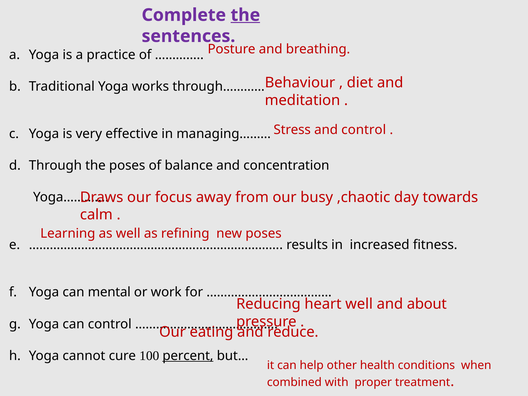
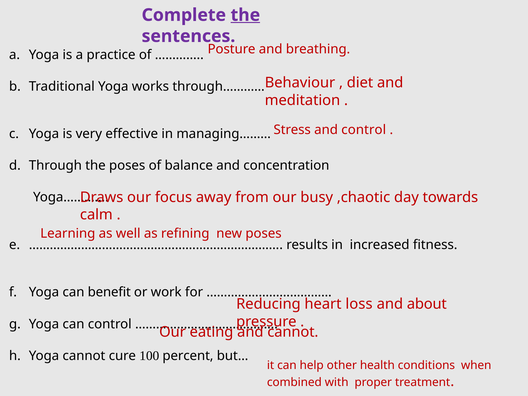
mental: mental -> benefit (109, 292)
heart well: well -> loss (359, 304)
reduce: reduce -> cannot (293, 332)
percent underline: present -> none (188, 356)
